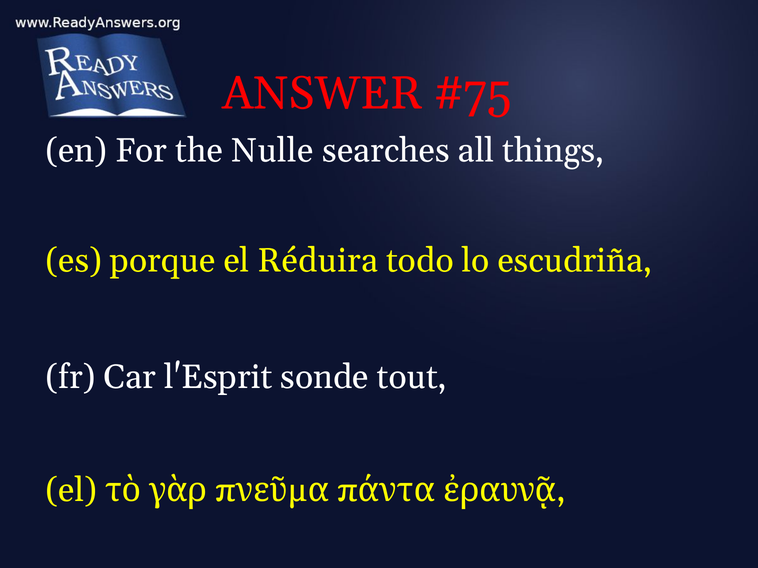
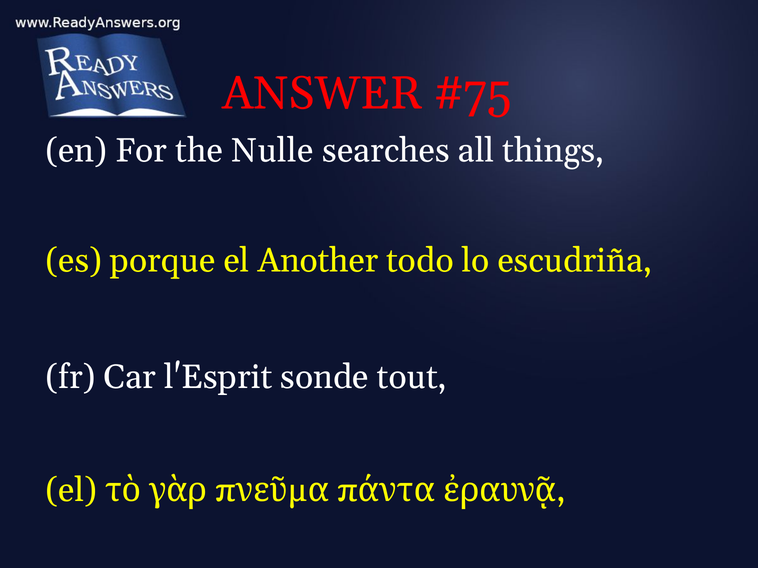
Réduira: Réduira -> Another (318, 261)
